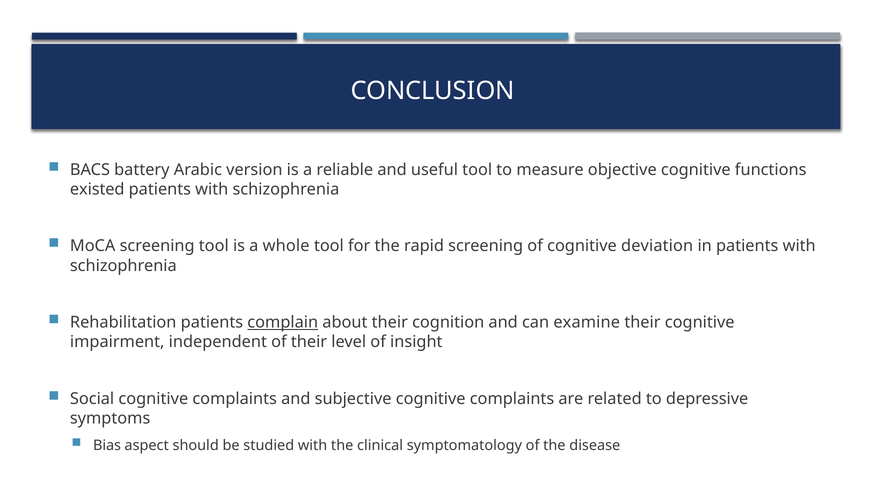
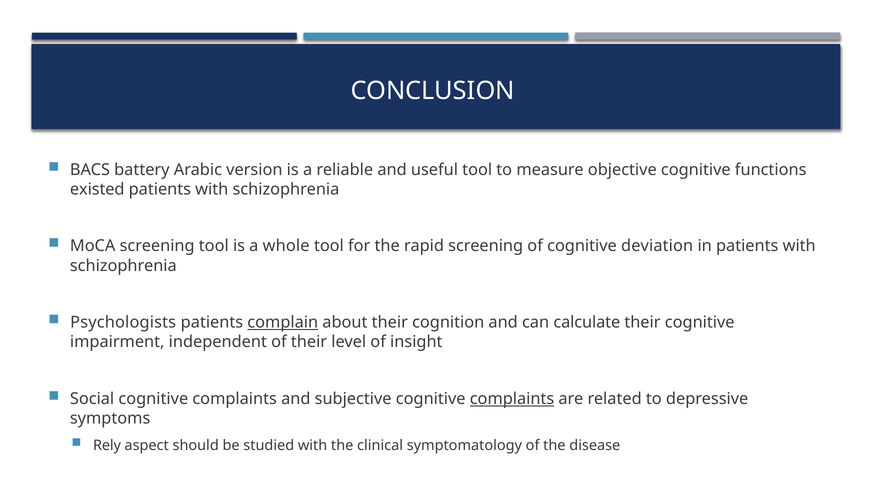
Rehabilitation: Rehabilitation -> Psychologists (123, 322)
examine: examine -> calculate (587, 322)
complaints underline: none -> present (512, 398)
Bias: Bias -> Rely (107, 445)
